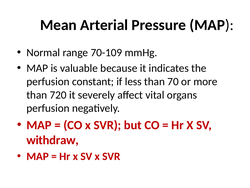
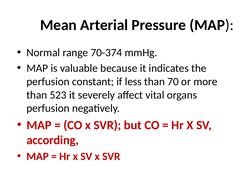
70-109: 70-109 -> 70-374 (106, 52)
720: 720 -> 523 (58, 95)
withdraw: withdraw -> according (53, 140)
